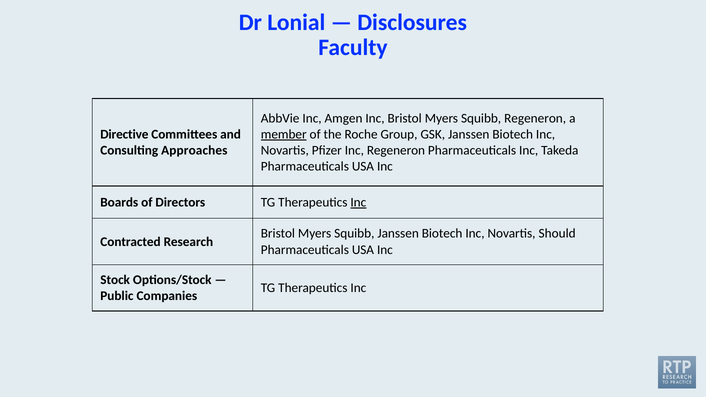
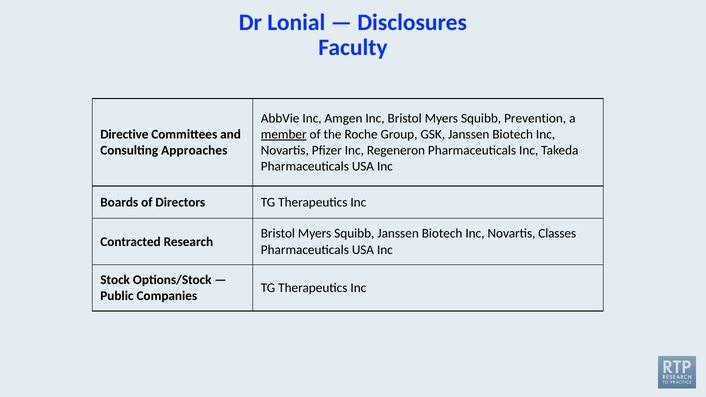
Squibb Regeneron: Regeneron -> Prevention (535, 118)
Inc underline: present -> none (358, 202)
Should: Should -> Classes (557, 234)
